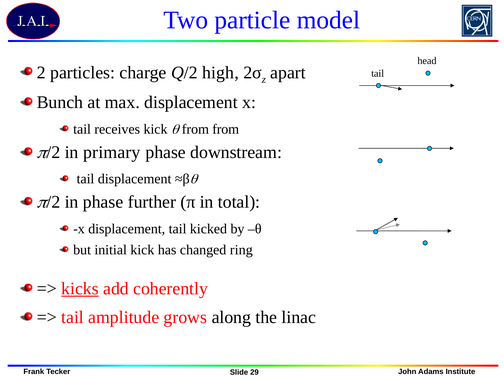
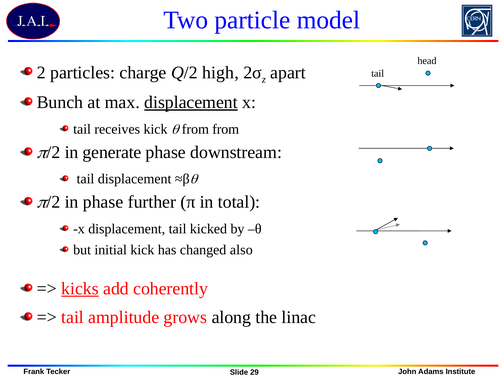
displacement underline: none -> present (191, 102)
primary: primary -> generate (112, 152)
ring: ring -> also (241, 250)
